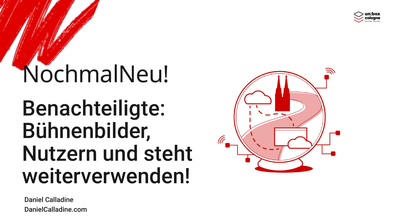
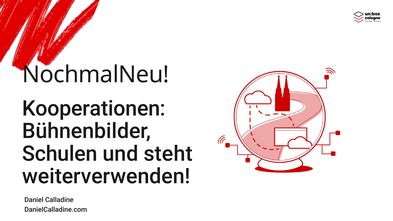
Benachteiligte: Benachteiligte -> Kooperationen (94, 109)
Nutzern: Nutzern -> Schulen (60, 154)
